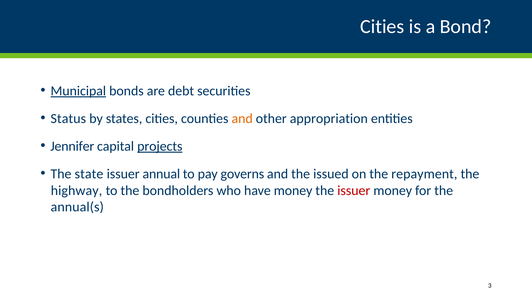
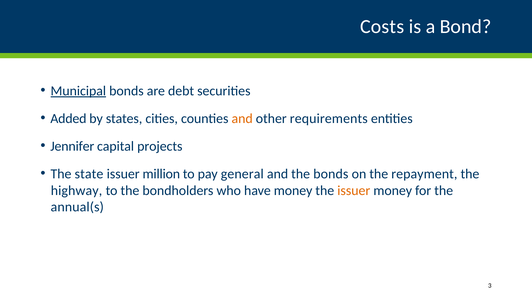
Cities: Cities -> Costs (382, 26)
Status: Status -> Added (68, 119)
appropriation: appropriation -> requirements (329, 119)
projects underline: present -> none (160, 146)
annual: annual -> million (161, 174)
governs: governs -> general (242, 174)
the issued: issued -> bonds (331, 174)
issuer colour: red -> orange (354, 191)
